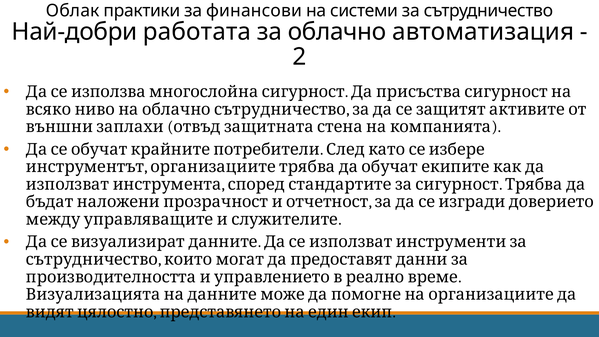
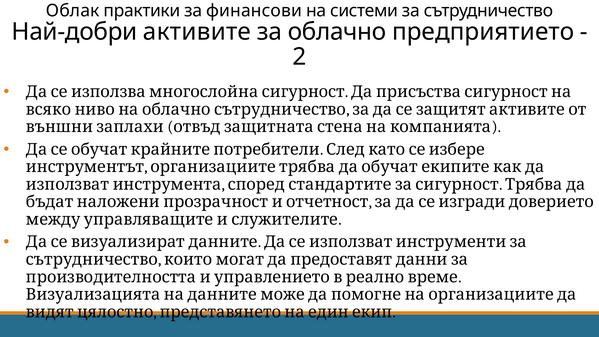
работата: работата -> активите (197, 32)
автоматизация: автоматизация -> предприятието (483, 32)
